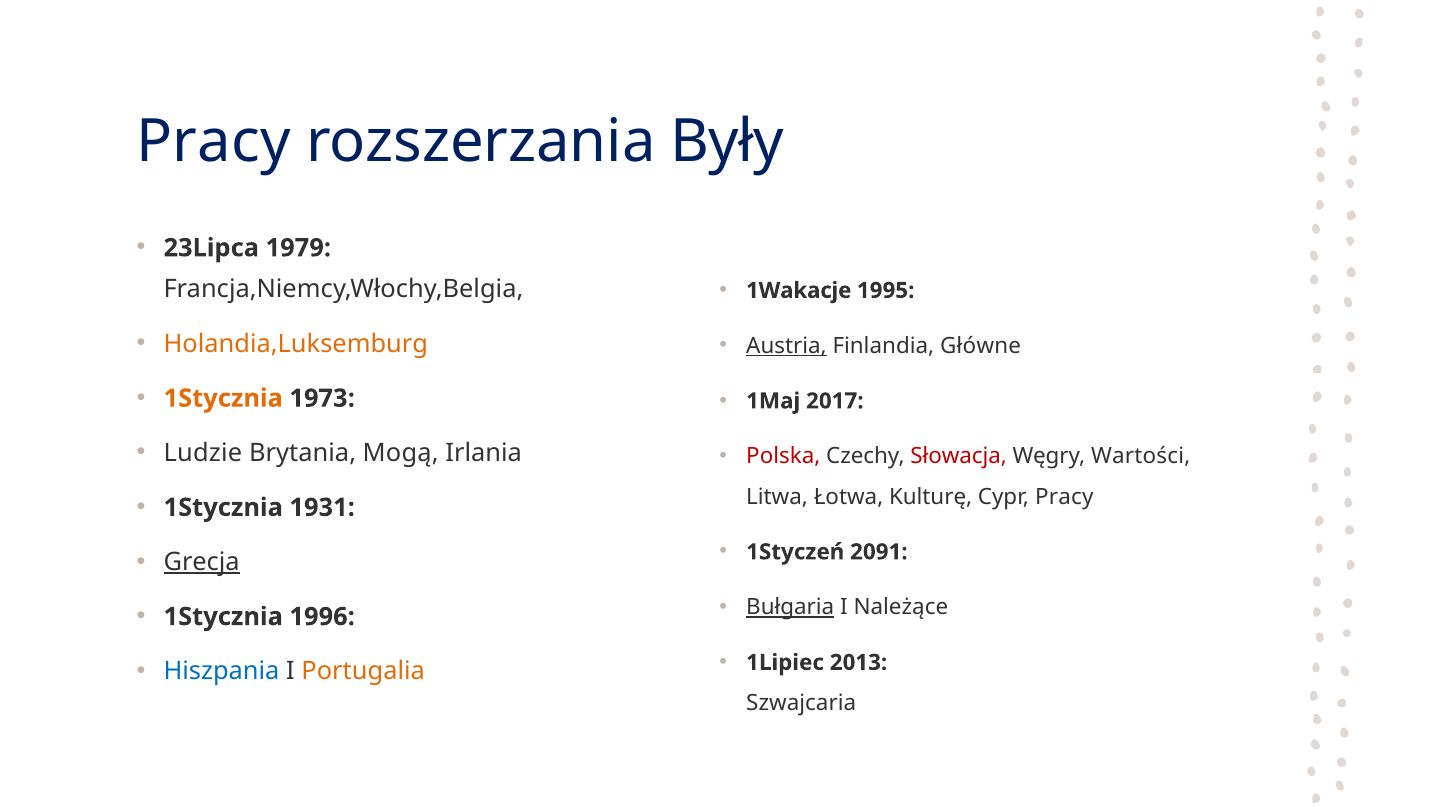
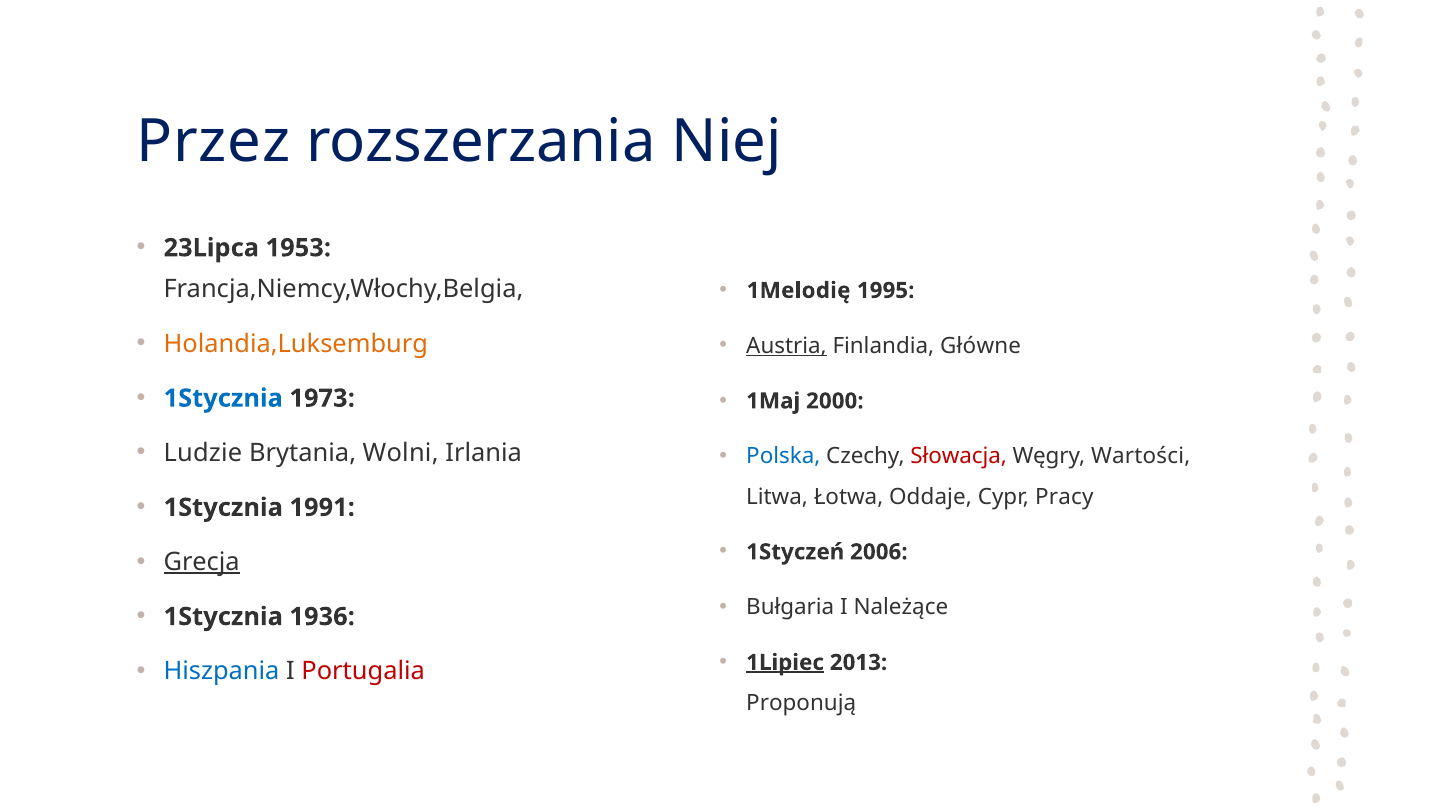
Pracy: Pracy -> Przez (214, 141)
Były: Były -> Niej (727, 141)
1979: 1979 -> 1953 (298, 248)
1Wakacje: 1Wakacje -> 1Melodię (798, 291)
1Stycznia colour: orange -> blue (223, 398)
2017: 2017 -> 2000 (835, 401)
Mogą: Mogą -> Wolni (401, 453)
Polska colour: red -> blue (783, 456)
Kulturę: Kulturę -> Oddaje (930, 497)
1931: 1931 -> 1991 (322, 508)
2091: 2091 -> 2006 (879, 552)
Bułgaria underline: present -> none (790, 607)
1996: 1996 -> 1936 (322, 617)
1Lipiec underline: none -> present (785, 663)
Portugalia colour: orange -> red (363, 671)
Szwajcaria: Szwajcaria -> Proponują (801, 703)
